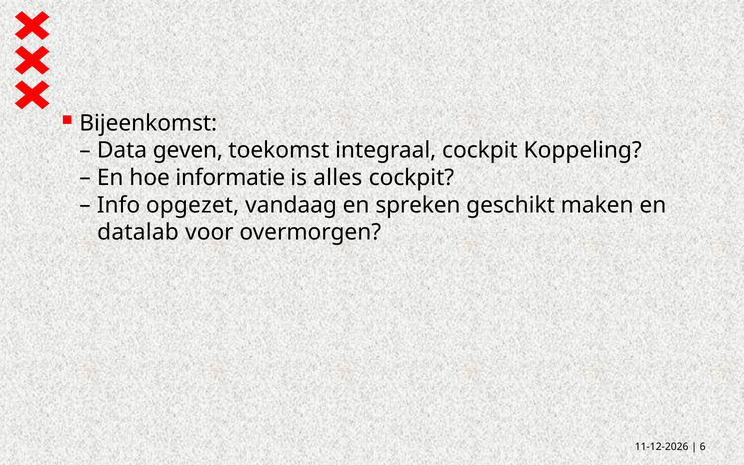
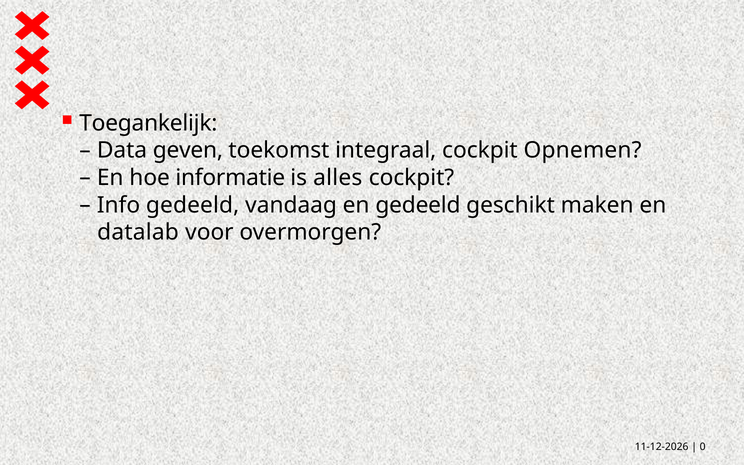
Bijeenkomst: Bijeenkomst -> Toegankelijk (148, 123)
Koppeling: Koppeling -> Opnemen (583, 150)
Info opgezet: opgezet -> gedeeld (193, 205)
en spreken: spreken -> gedeeld (418, 205)
6: 6 -> 0 (703, 447)
